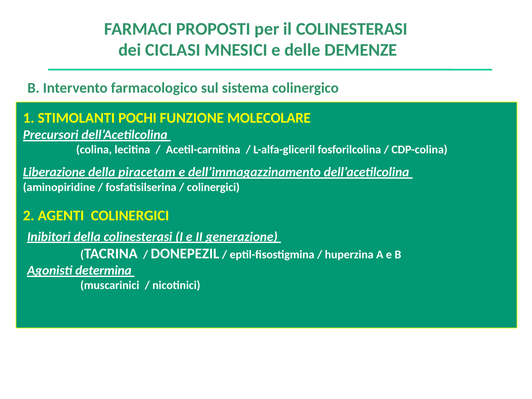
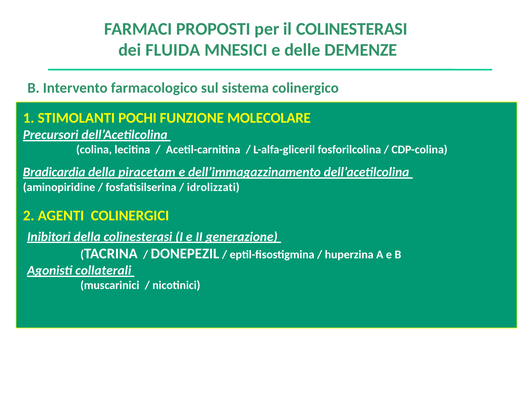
CICLASI: CICLASI -> FLUIDA (173, 50)
Liberazione: Liberazione -> Bradicardia (54, 172)
colinergici: colinergici -> idrolizzati (213, 187)
determina: determina -> collaterali (103, 270)
